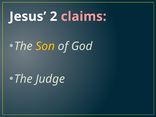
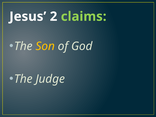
claims colour: pink -> light green (84, 17)
